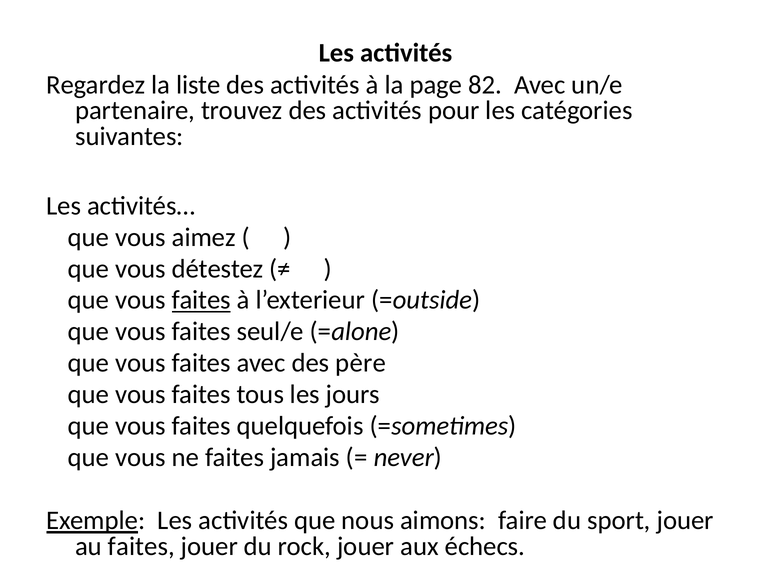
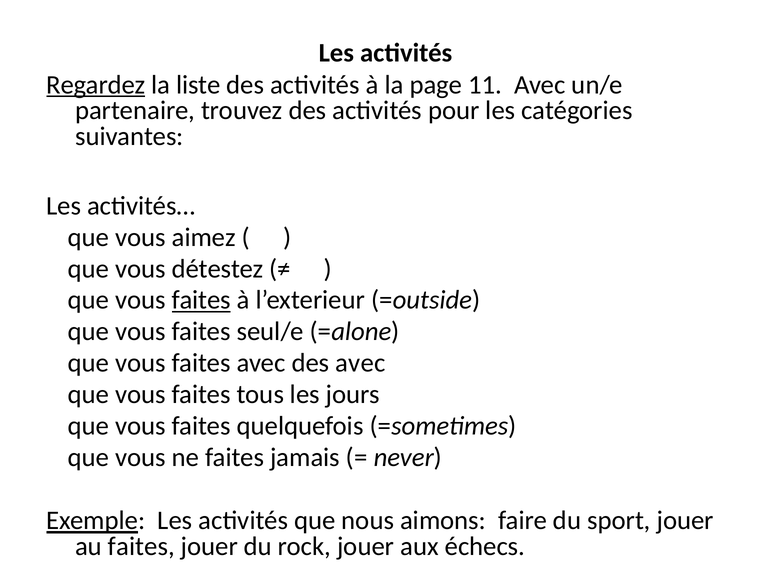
Regardez underline: none -> present (96, 85)
82: 82 -> 11 (485, 85)
des père: père -> avec (361, 363)
